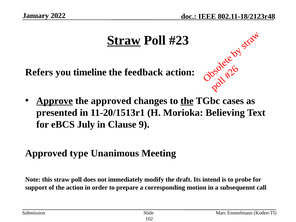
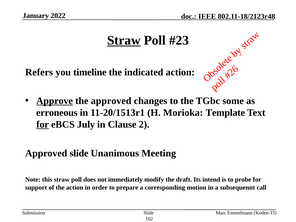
feedback: feedback -> indicated (144, 72)
the underline: present -> none (187, 101)
cases: cases -> some (233, 101)
presented: presented -> erroneous (57, 113)
Believing: Believing -> Template (225, 113)
for underline: none -> present (43, 125)
Clause 9: 9 -> 2 (144, 125)
Approved type: type -> slide (79, 153)
